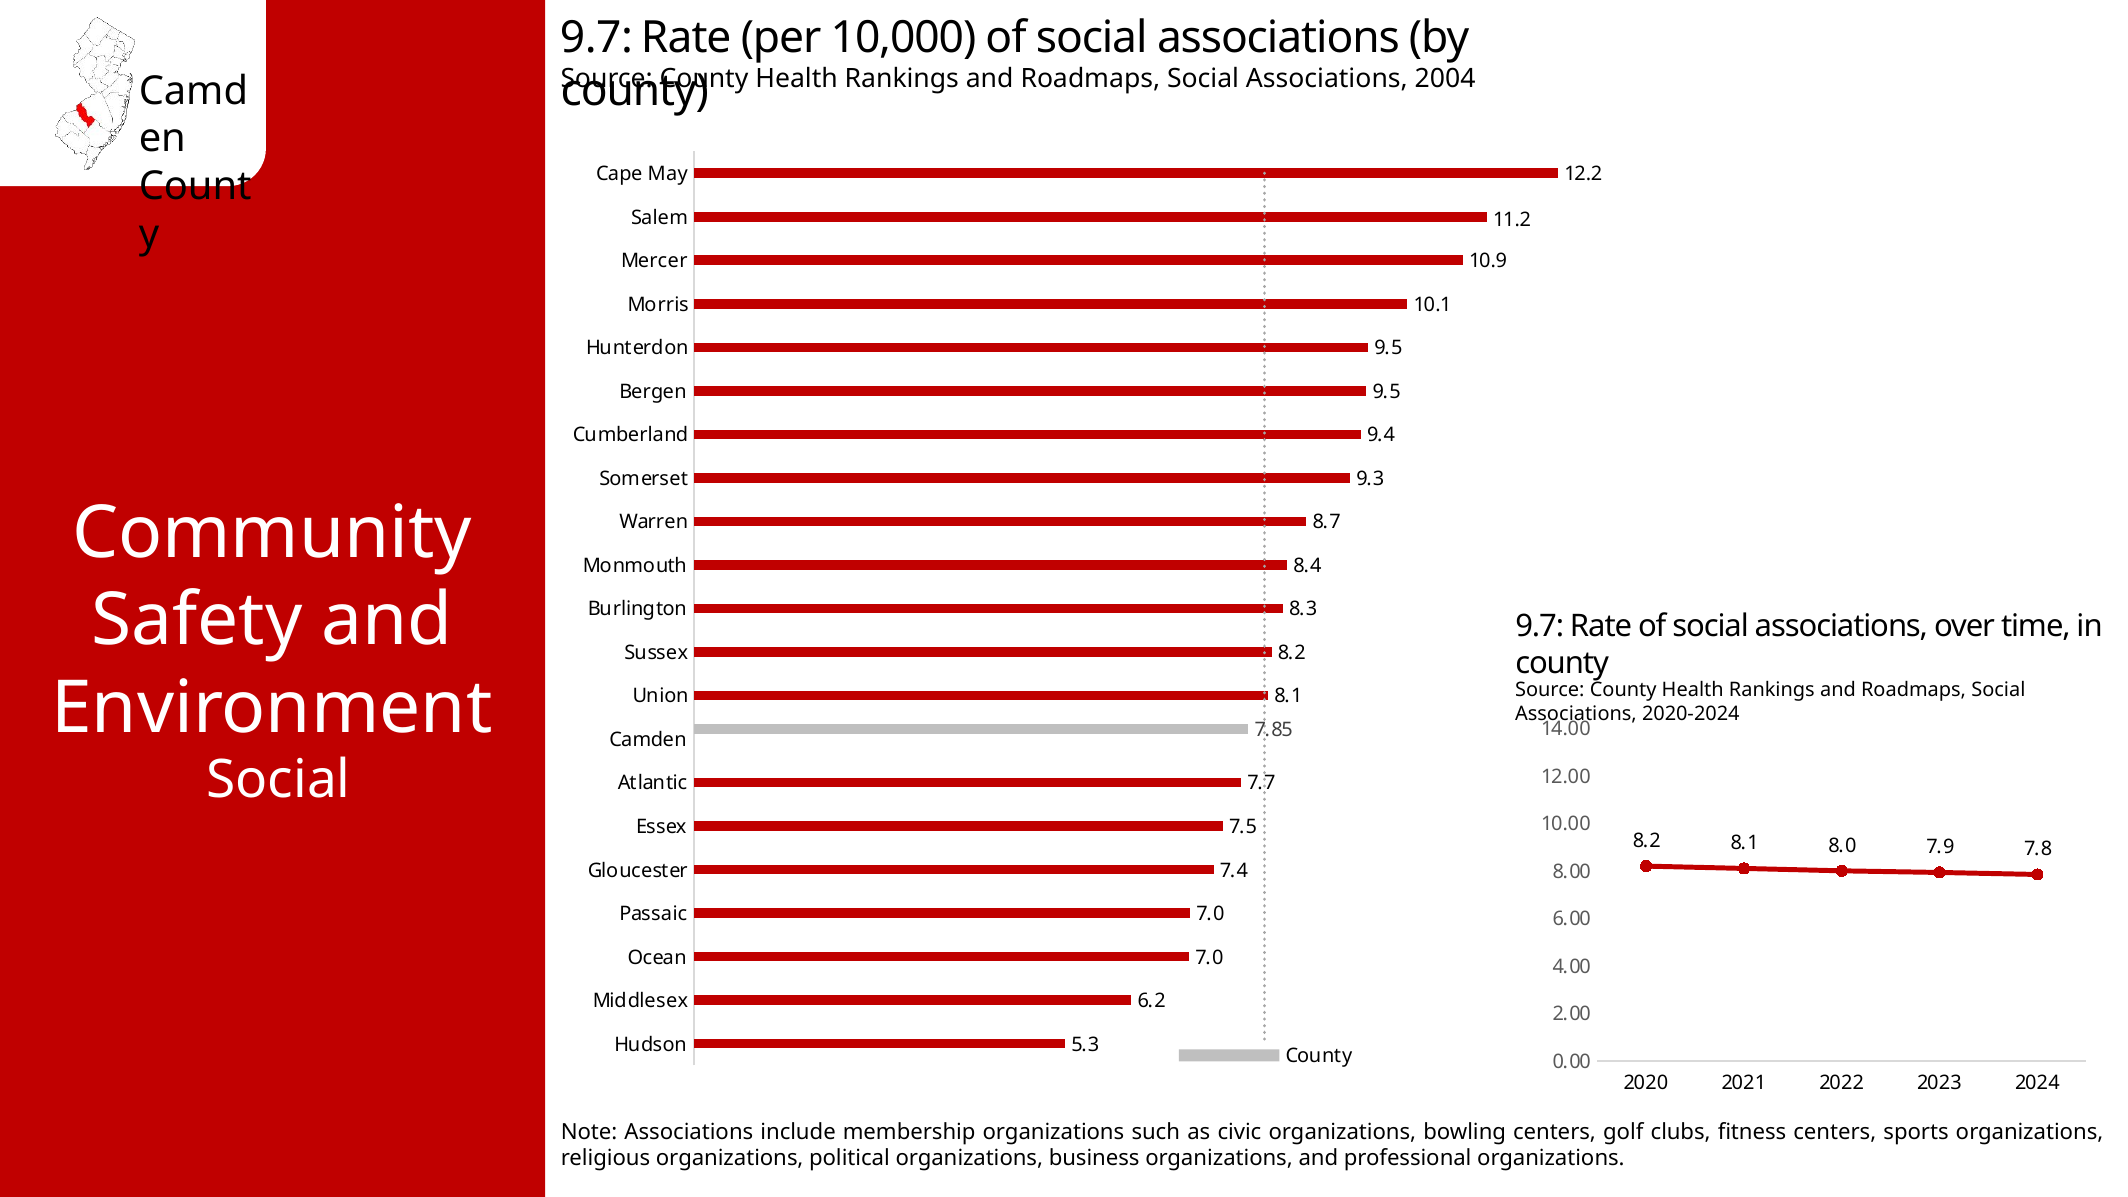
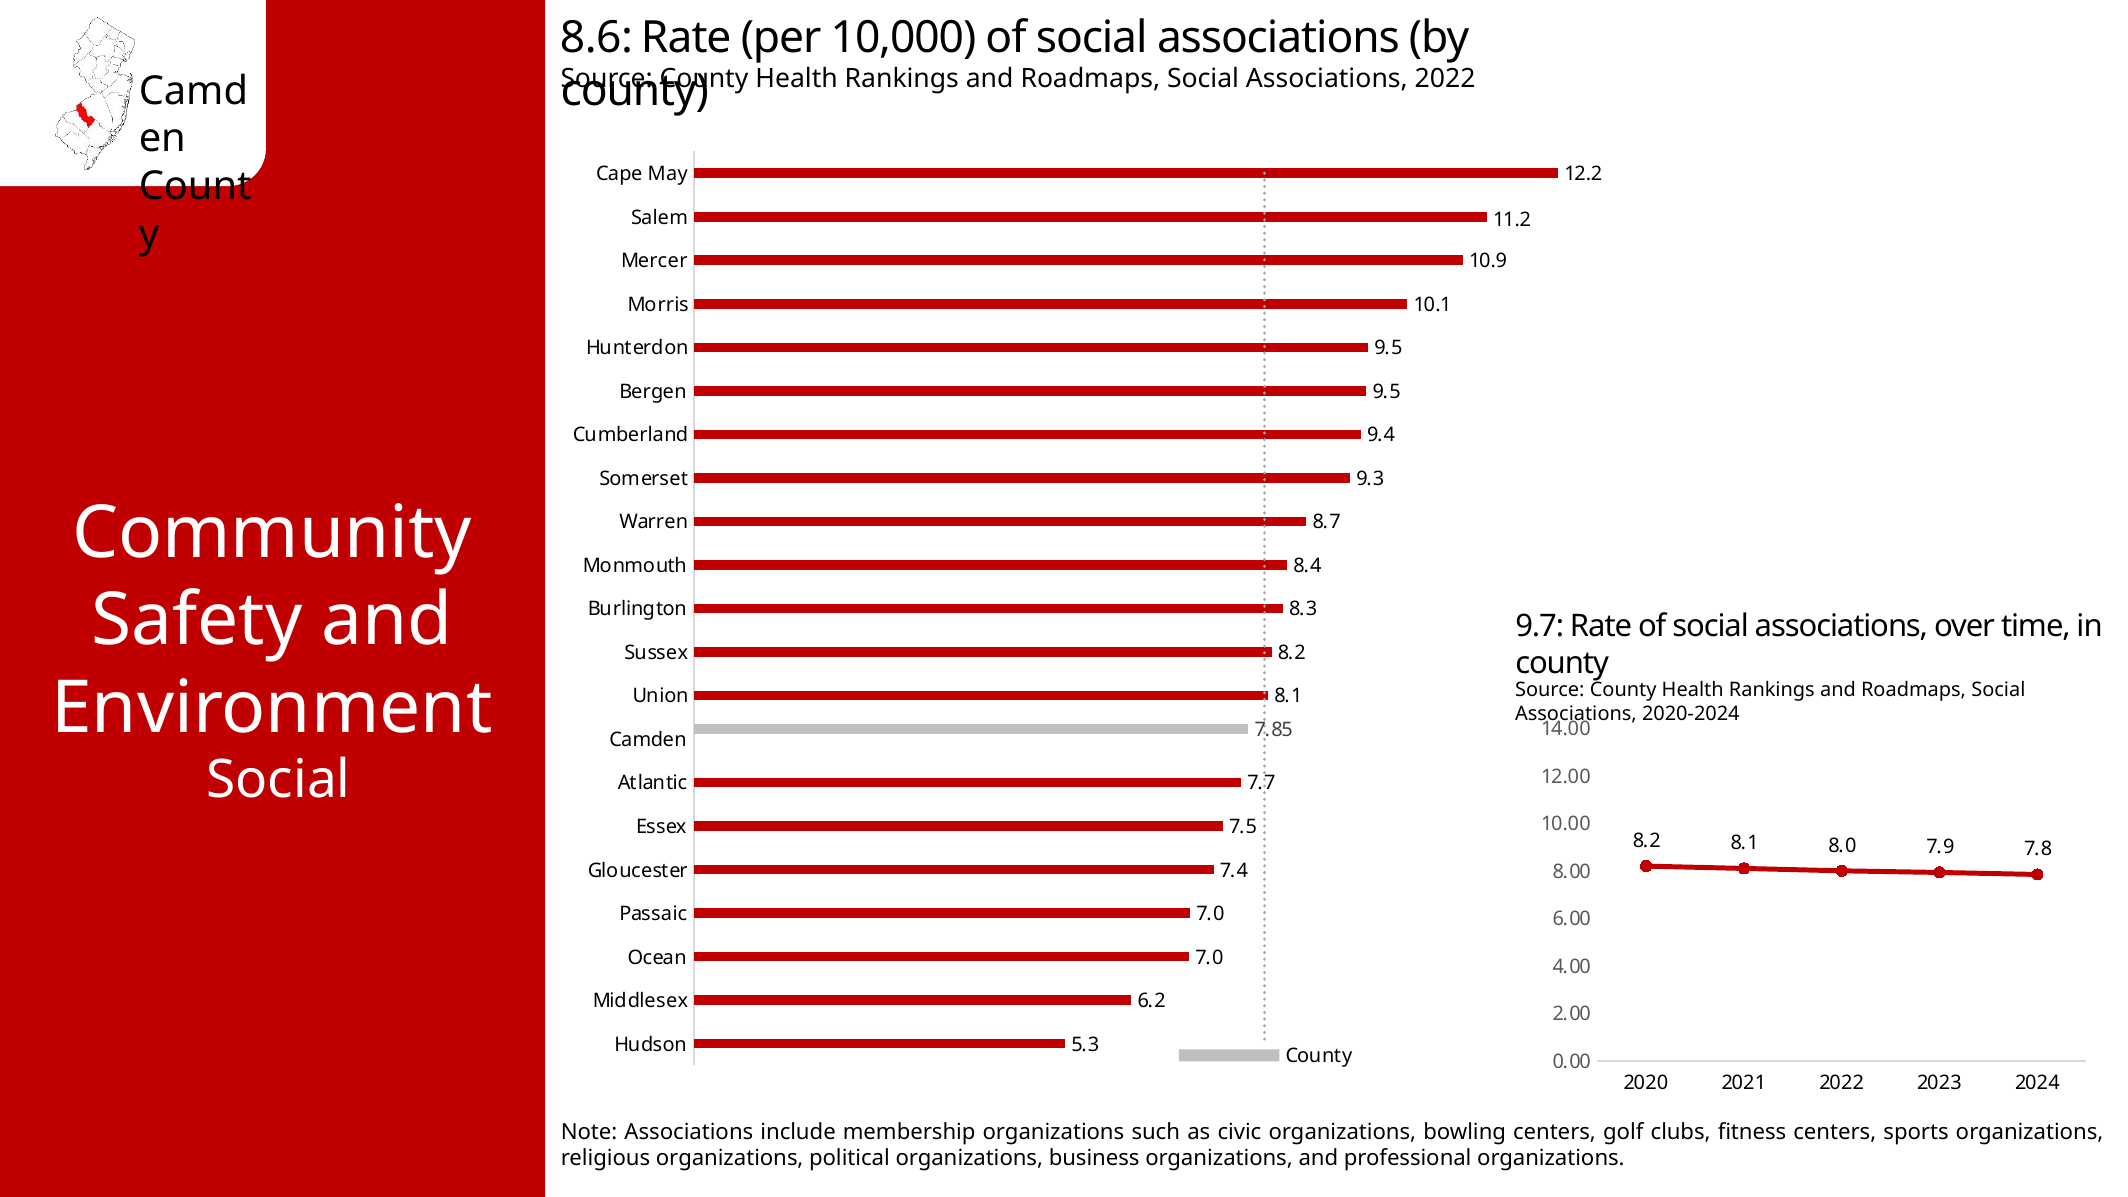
9.7: 9.7 -> 8.6 (596, 38)
Associations 2004: 2004 -> 2022 (1445, 79)
